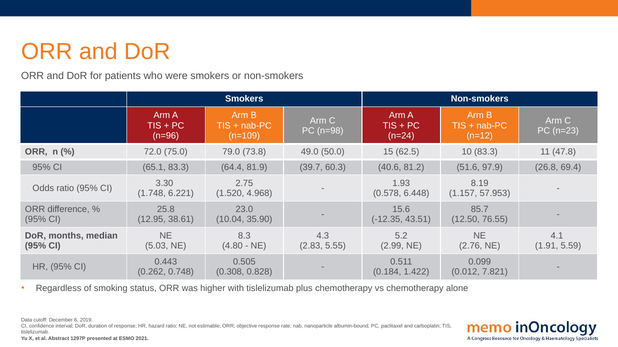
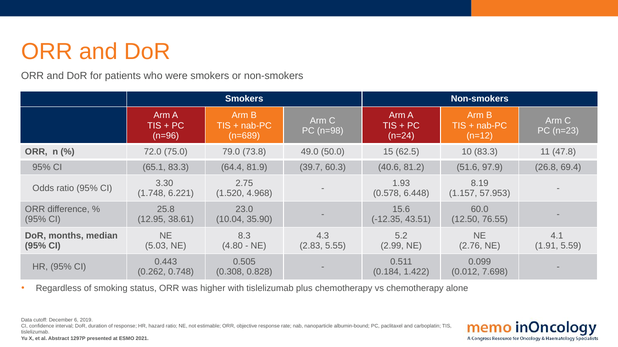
n=109: n=109 -> n=689 (244, 136)
85.7: 85.7 -> 60.0 (480, 210)
7.821: 7.821 -> 7.698 (495, 272)
